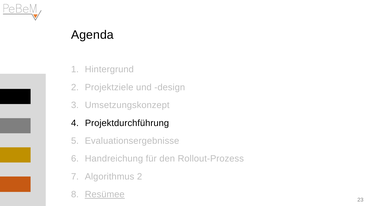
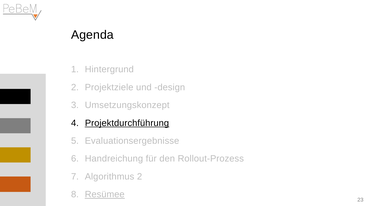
Projektdurchführung underline: none -> present (127, 123)
